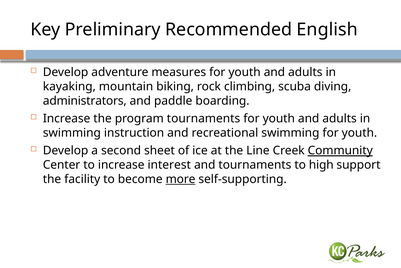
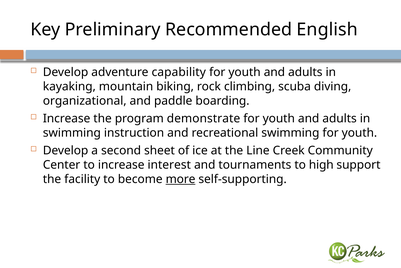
measures: measures -> capability (179, 72)
administrators: administrators -> organizational (85, 101)
program tournaments: tournaments -> demonstrate (204, 118)
Community underline: present -> none (340, 150)
